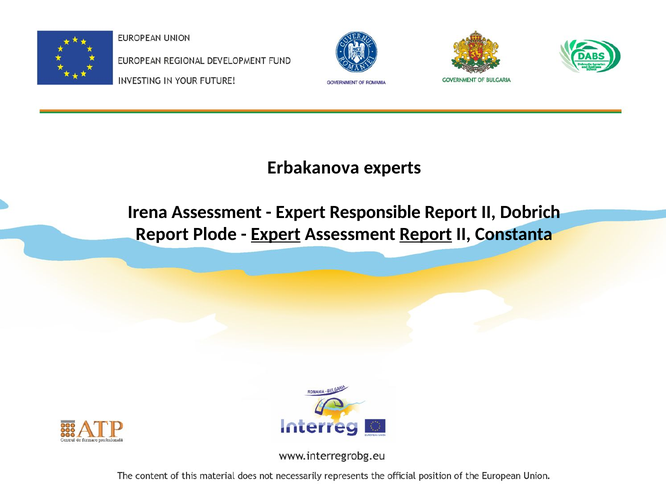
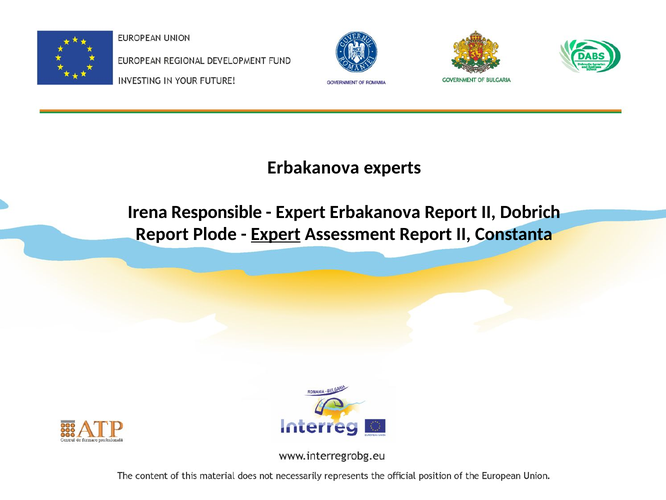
Irena Assessment: Assessment -> Responsible (217, 212)
Expert Responsible: Responsible -> Erbakanova (375, 212)
Report underline: present -> none (426, 234)
